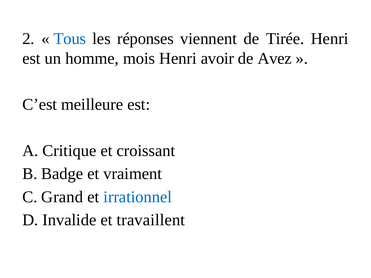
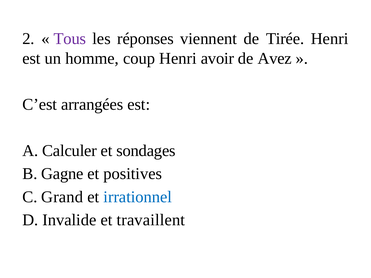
Tous colour: blue -> purple (70, 39)
mois: mois -> coup (139, 58)
meilleure: meilleure -> arrangées (92, 105)
Critique: Critique -> Calculer (69, 151)
croissant: croissant -> sondages (146, 151)
Badge: Badge -> Gagne (62, 174)
vraiment: vraiment -> positives (133, 174)
